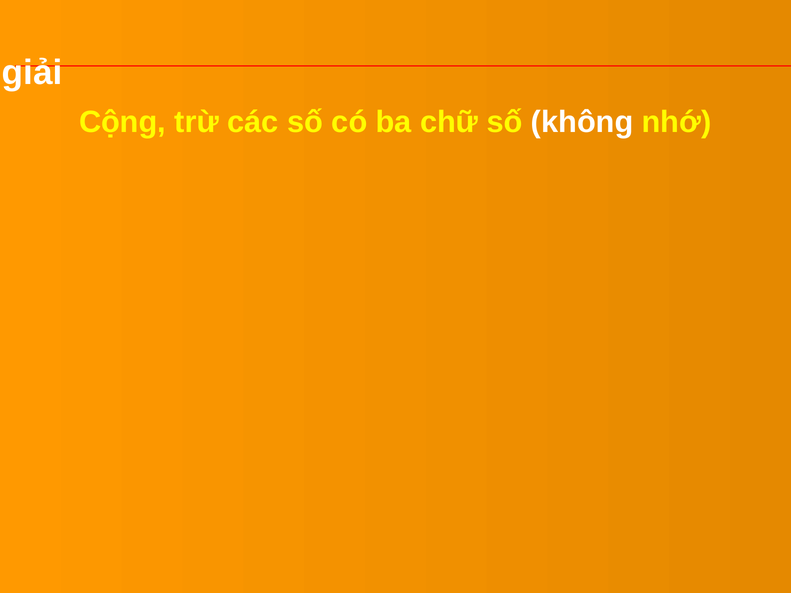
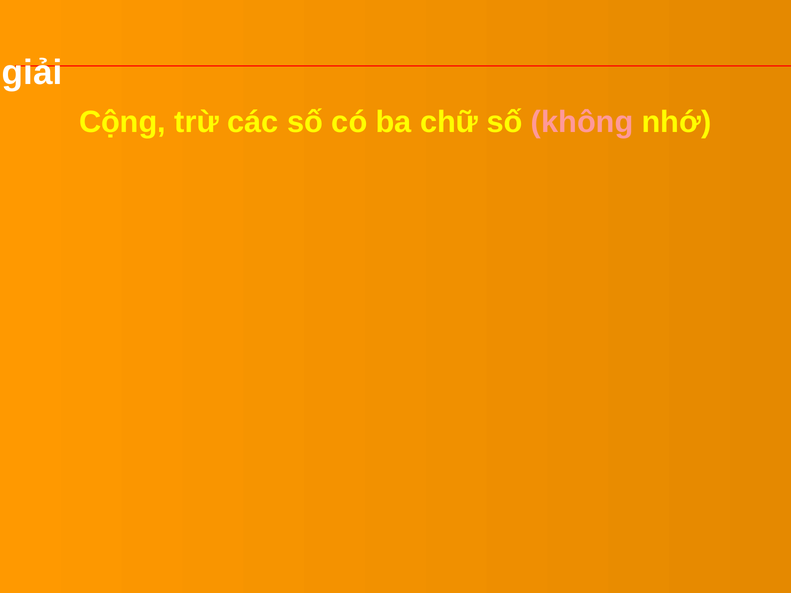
không colour: white -> pink (582, 122)
